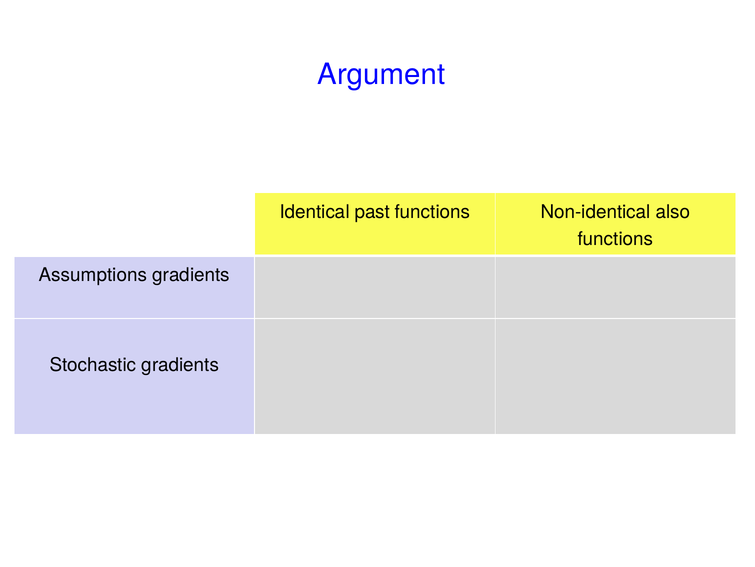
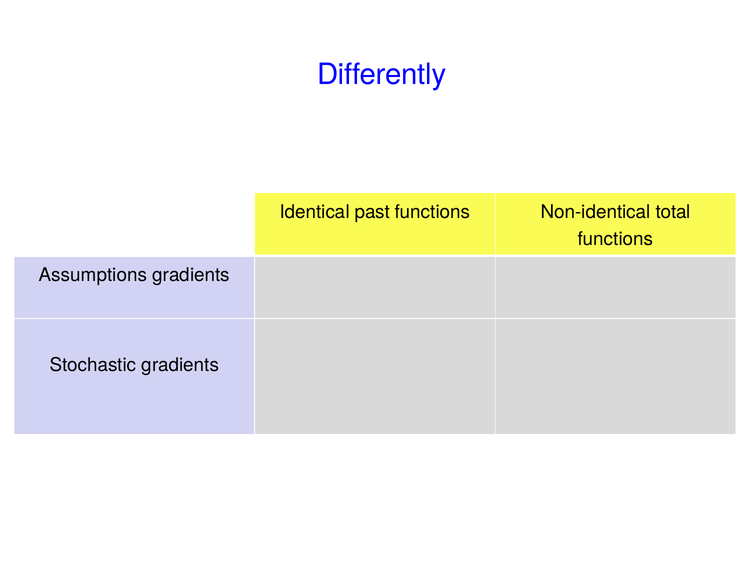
Argument: Argument -> Differently (382, 74)
also: also -> total (673, 212)
